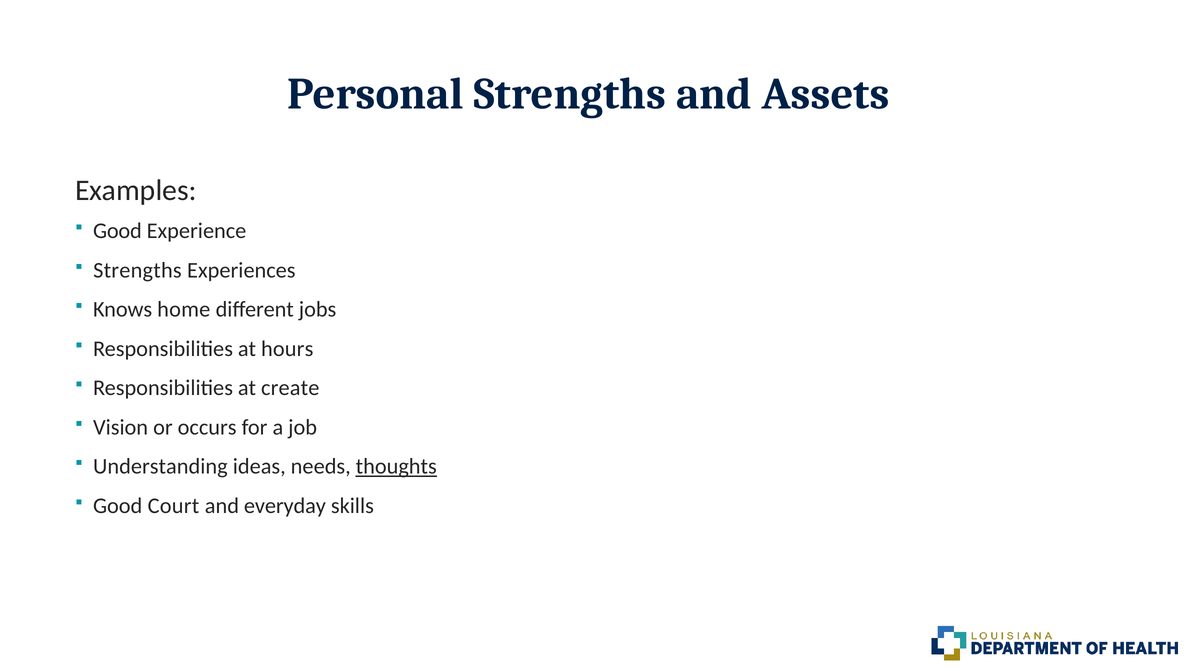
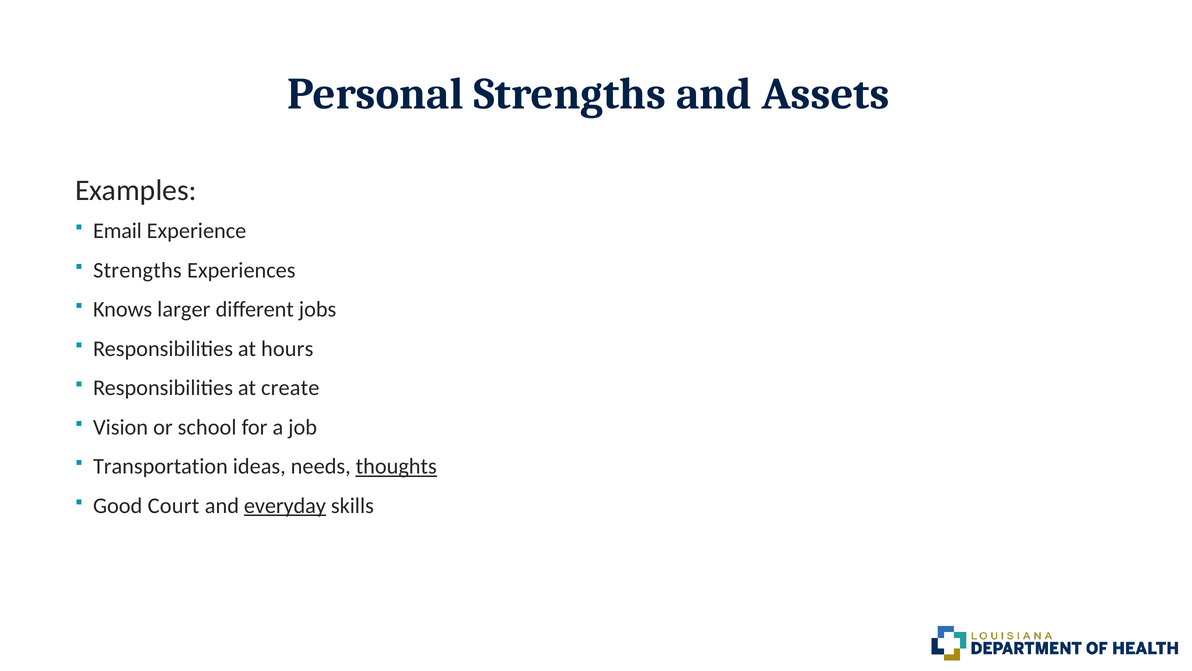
Good: Good -> Email (117, 231)
home: home -> larger (184, 309)
occurs: occurs -> school (207, 427)
Understanding: Understanding -> Transportation (160, 466)
everyday underline: none -> present (285, 505)
